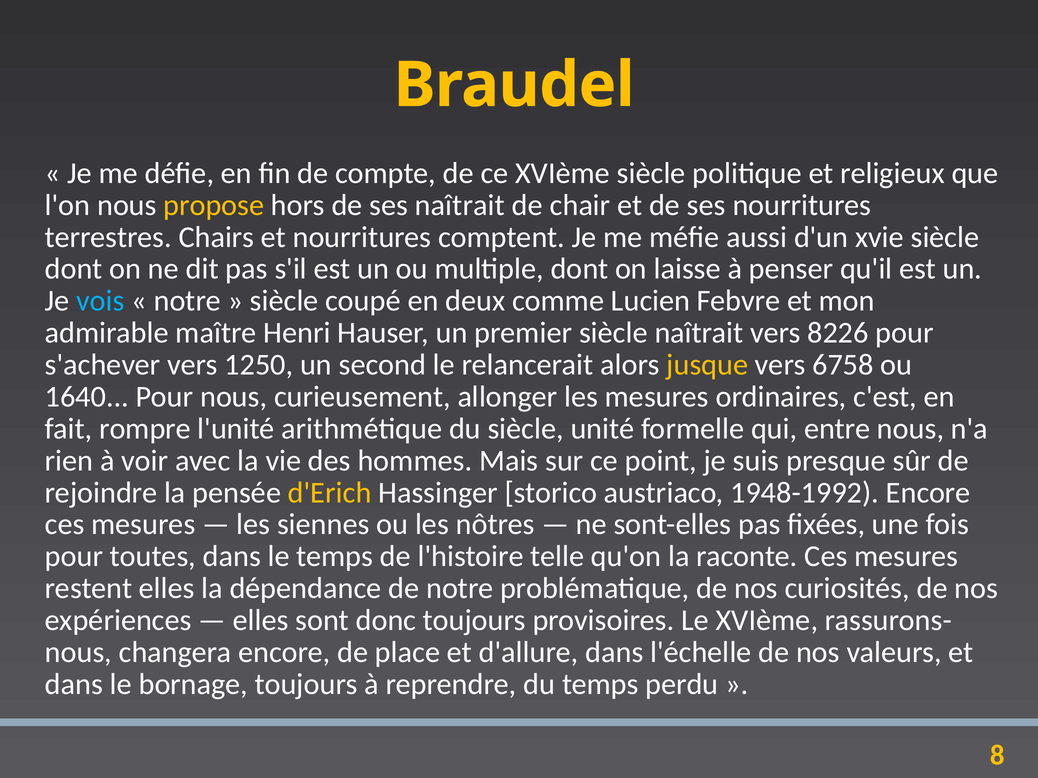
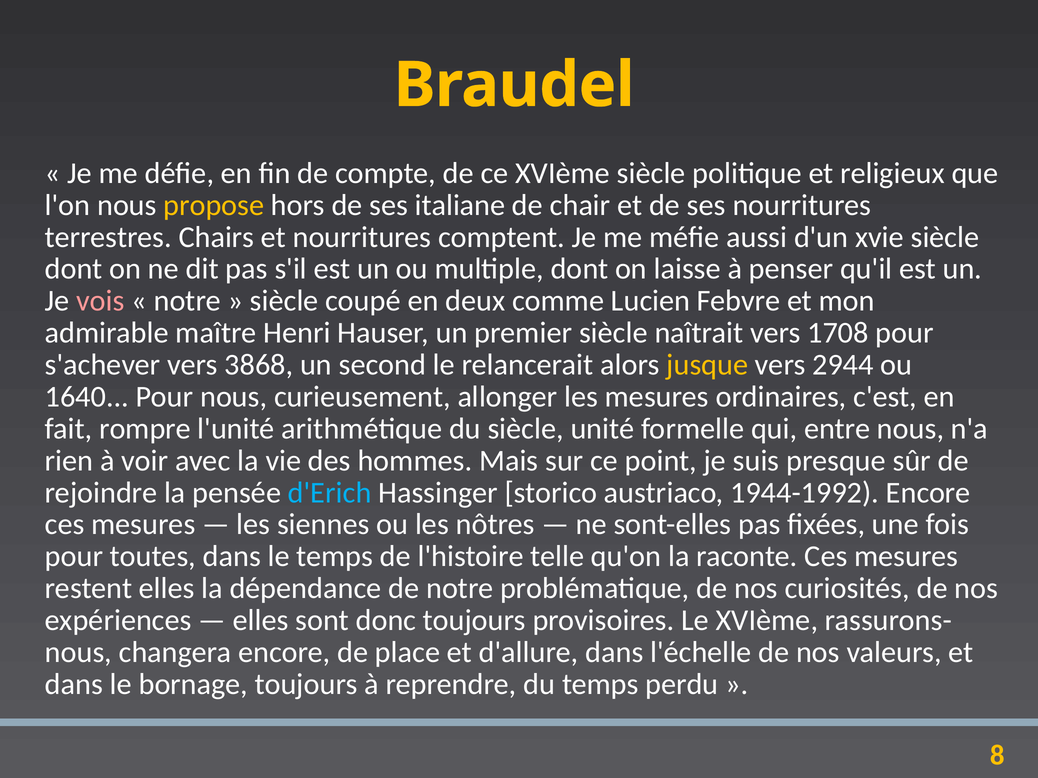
ses naîtrait: naîtrait -> italiane (460, 205)
vois colour: light blue -> pink (100, 301)
8226: 8226 -> 1708 (838, 333)
1250: 1250 -> 3868 (259, 365)
6758: 6758 -> 2944 (843, 365)
d'Erich colour: yellow -> light blue (330, 493)
1948-1992: 1948-1992 -> 1944-1992 (805, 493)
